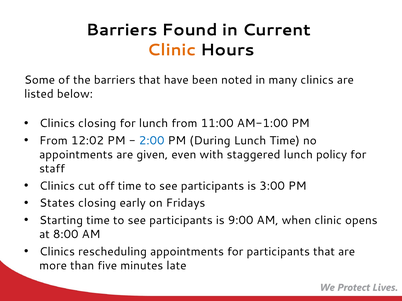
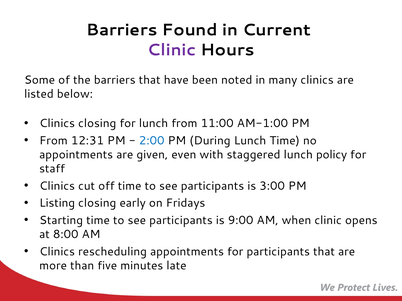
Clinic colour: orange -> purple (172, 50)
12:02: 12:02 -> 12:31 (87, 141)
States: States -> Listing (57, 203)
